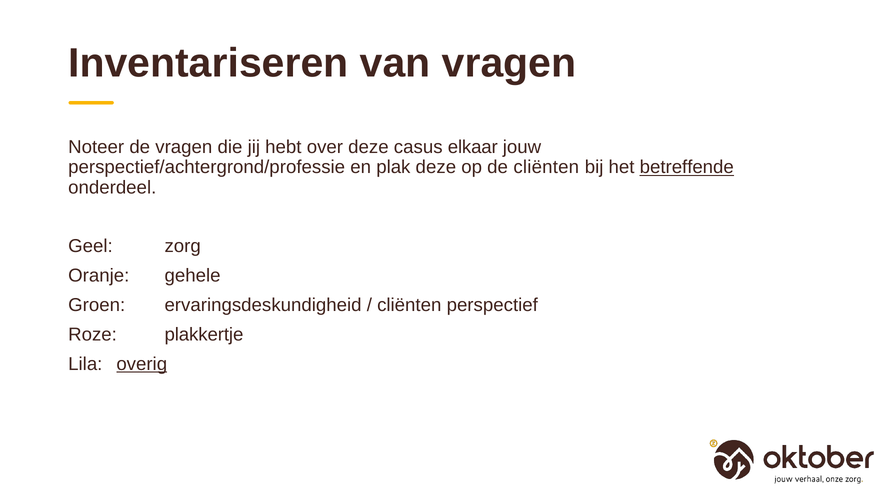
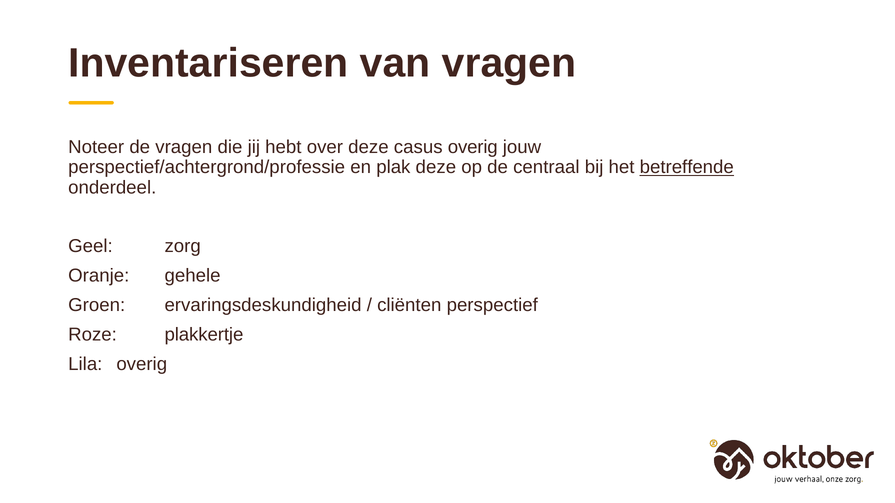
casus elkaar: elkaar -> overig (473, 147)
de cliënten: cliënten -> centraal (546, 167)
overig underline: present -> none (142, 364)
